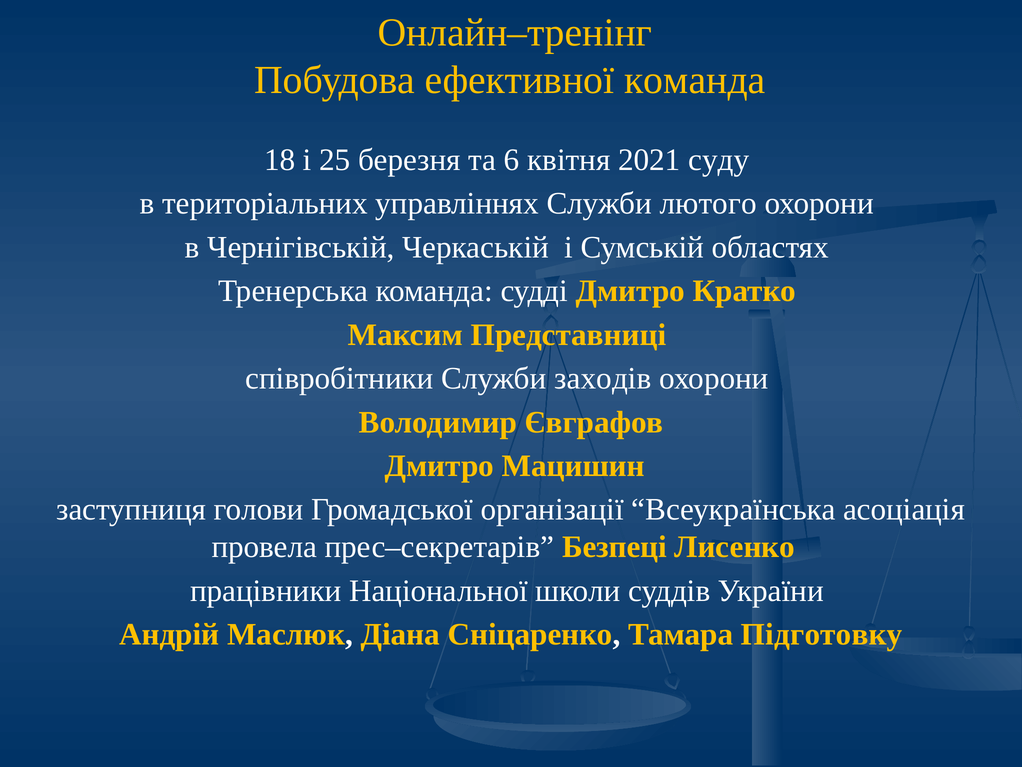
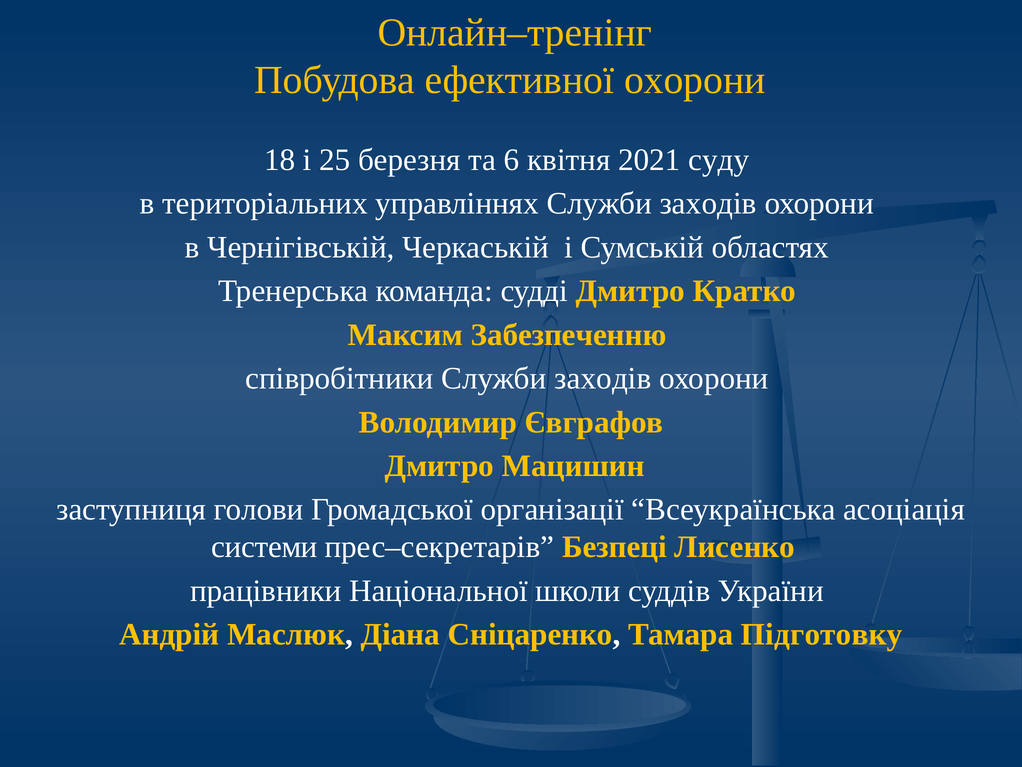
ефективної команда: команда -> охорони (695, 80)
управліннях Служби лютого: лютого -> заходів (708, 203)
Представниці: Представниці -> Забезпеченню (569, 335)
провела: провела -> системи (264, 547)
